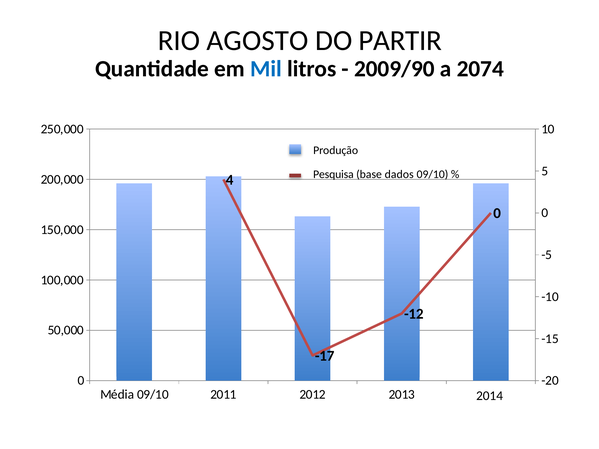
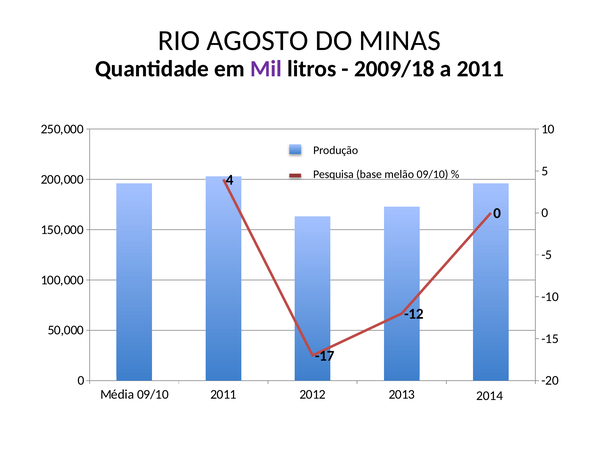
PARTIR: PARTIR -> MINAS (400, 40)
Mil colour: blue -> purple (266, 69)
2009/90: 2009/90 -> 2009/18 (394, 69)
a 2074: 2074 -> 2011 (480, 69)
dados: dados -> melão (399, 174)
